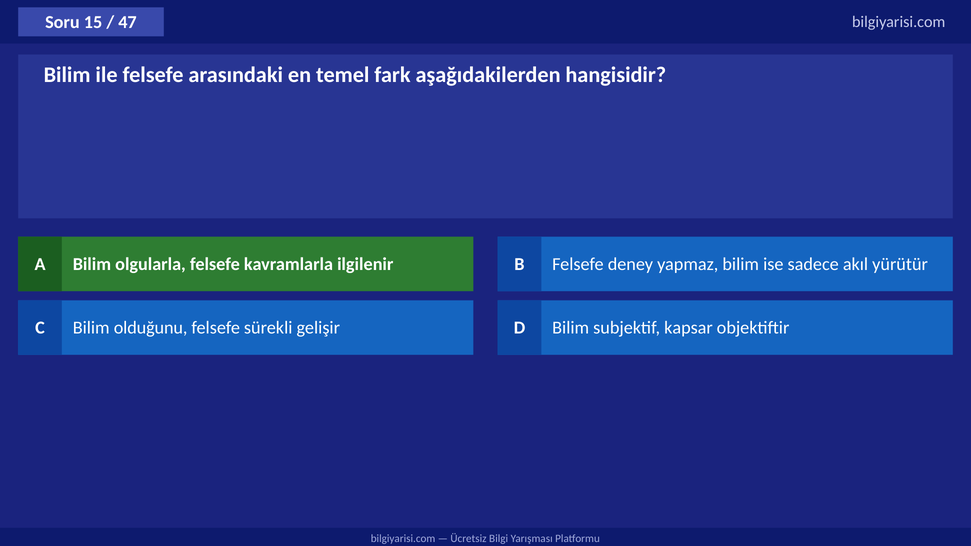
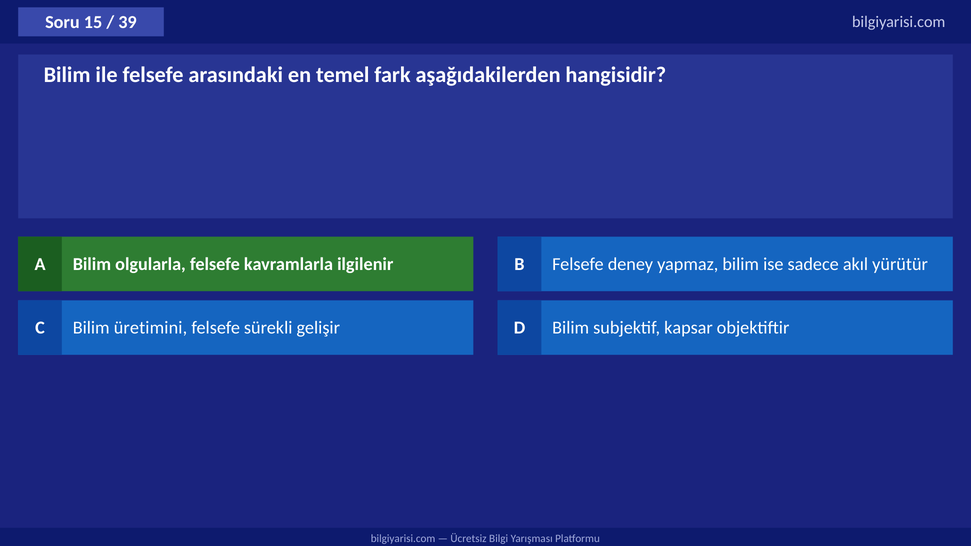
47: 47 -> 39 (127, 22)
olduğunu: olduğunu -> üretimini (150, 328)
